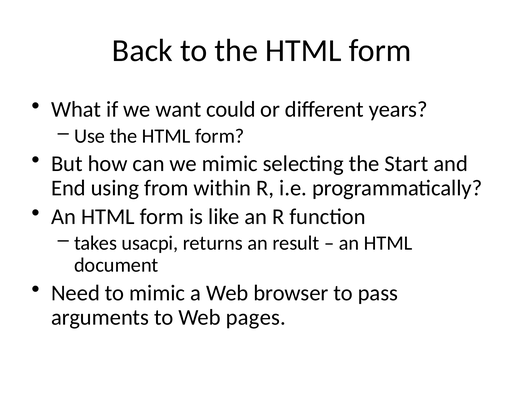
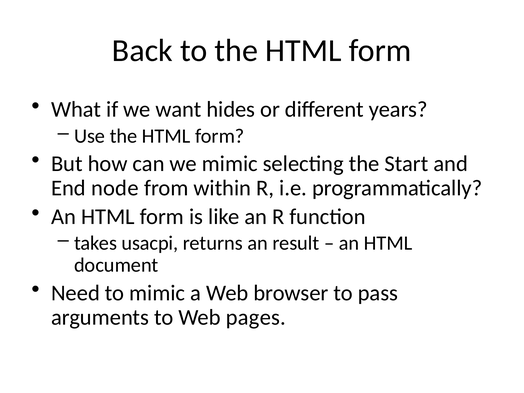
could: could -> hides (231, 109)
using: using -> node (115, 188)
